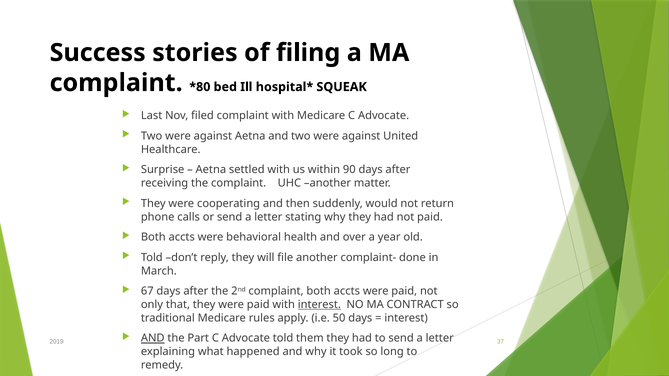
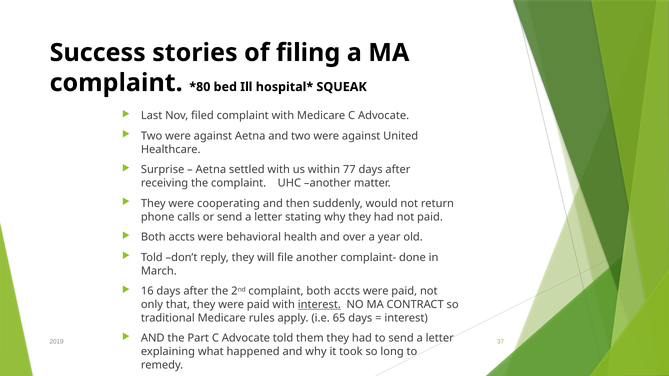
90: 90 -> 77 (349, 170)
67: 67 -> 16 (147, 291)
50: 50 -> 65 (339, 318)
AND underline: present -> none (153, 339)
